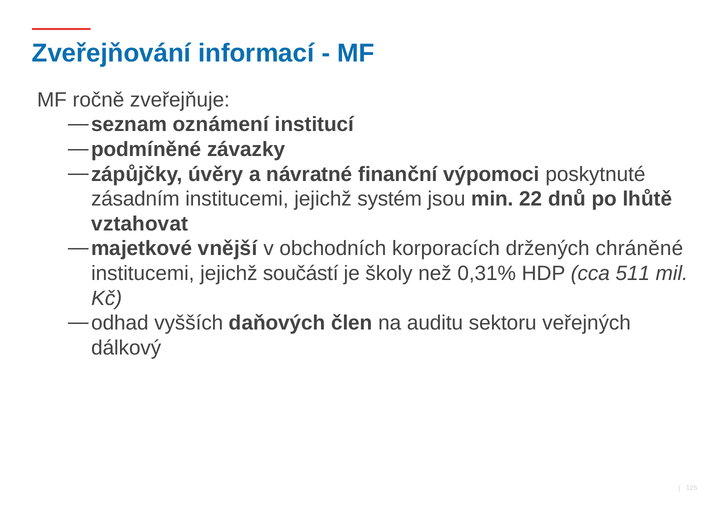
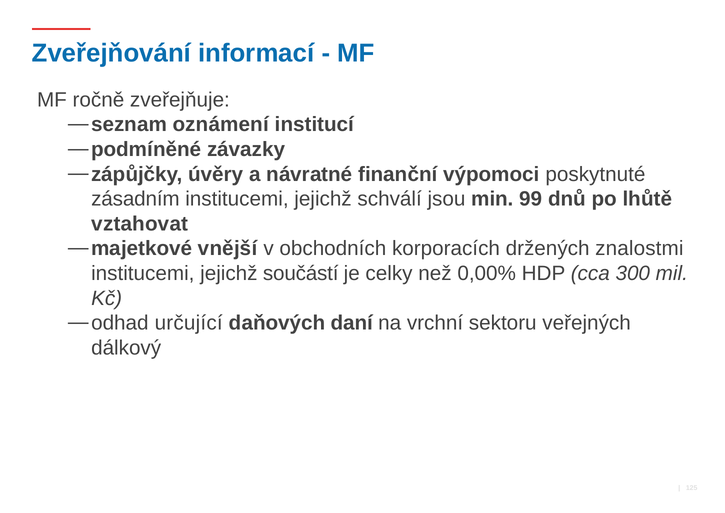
systém: systém -> schválí (390, 199)
22: 22 -> 99 (531, 199)
chráněné: chráněné -> znalostmi (639, 249)
školy: školy -> celky (389, 273)
0,31%: 0,31% -> 0,00% (487, 273)
511: 511 -> 300 (633, 273)
vyšších: vyšších -> určující (189, 323)
člen: člen -> daní (352, 323)
auditu: auditu -> vrchní (435, 323)
